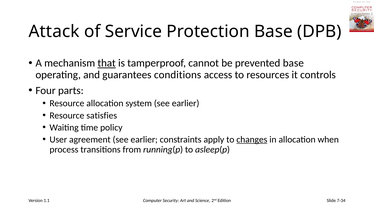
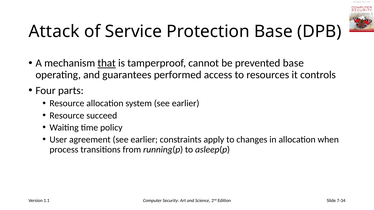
conditions: conditions -> performed (178, 75)
satisfies: satisfies -> succeed (102, 116)
changes underline: present -> none (252, 140)
